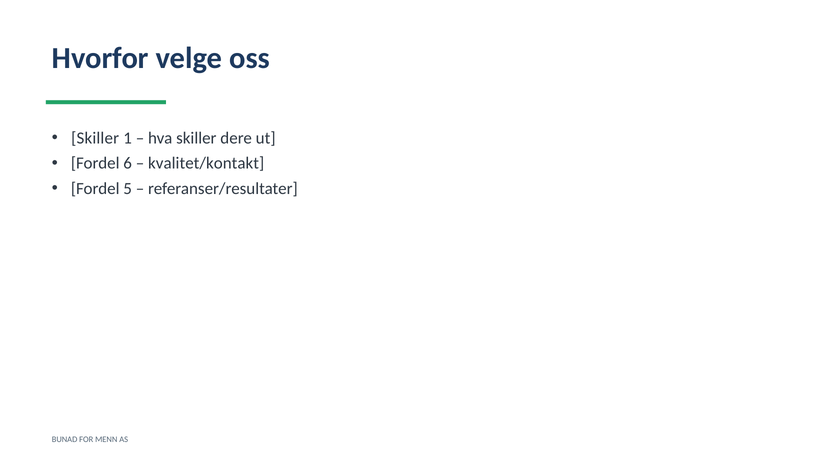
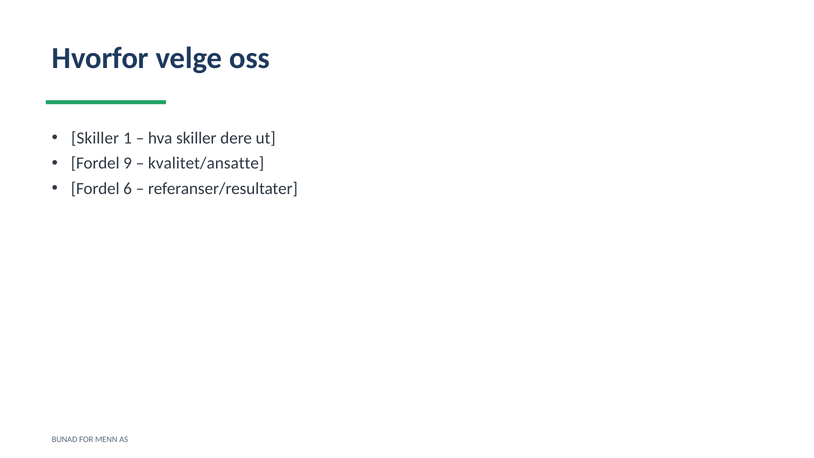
6: 6 -> 9 (128, 163)
kvalitet/kontakt: kvalitet/kontakt -> kvalitet/ansatte (206, 163)
5: 5 -> 6 (128, 189)
